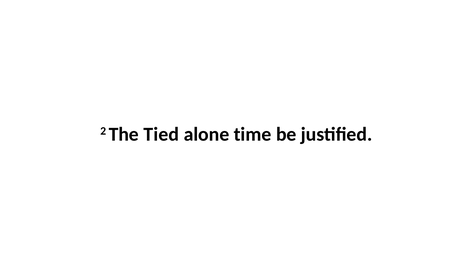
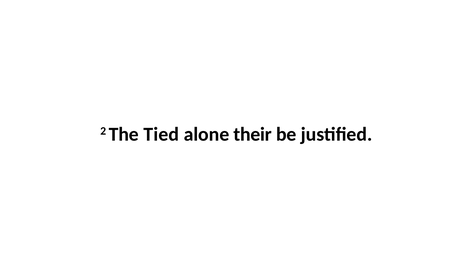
time: time -> their (253, 134)
